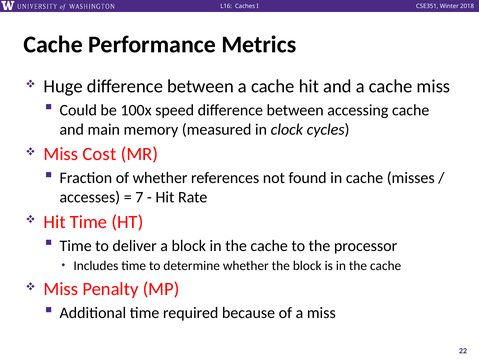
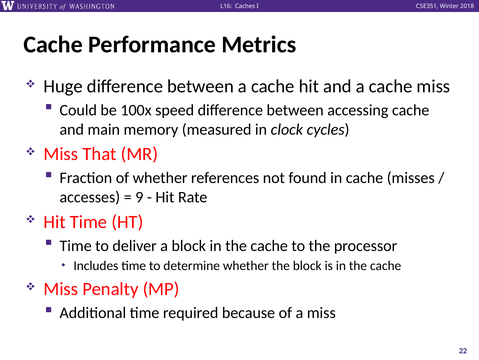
Cost: Cost -> That (99, 154)
7: 7 -> 9 (139, 197)
